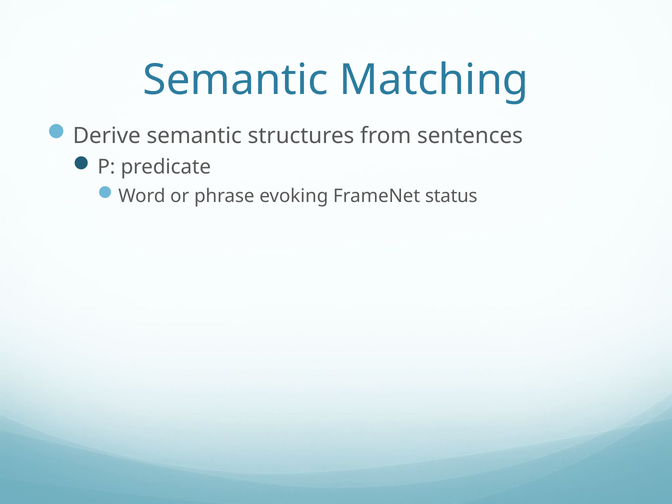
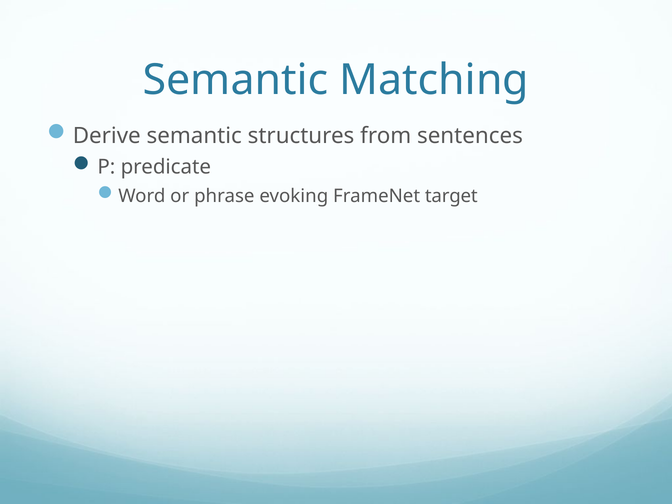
status: status -> target (451, 196)
